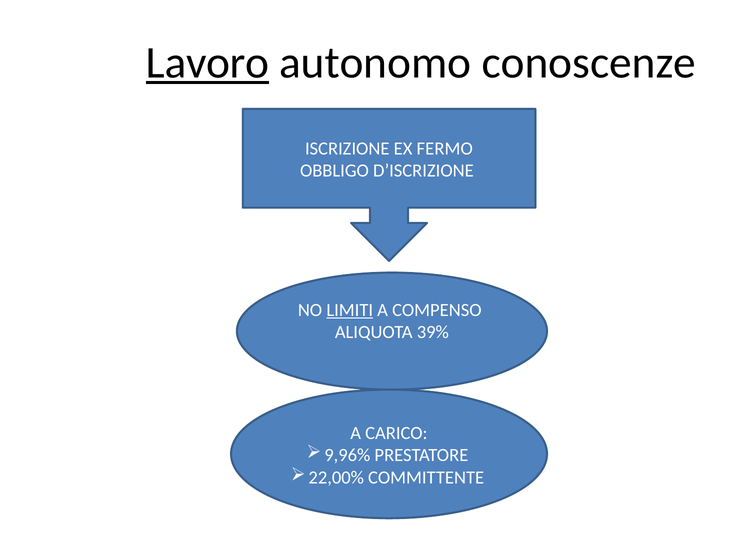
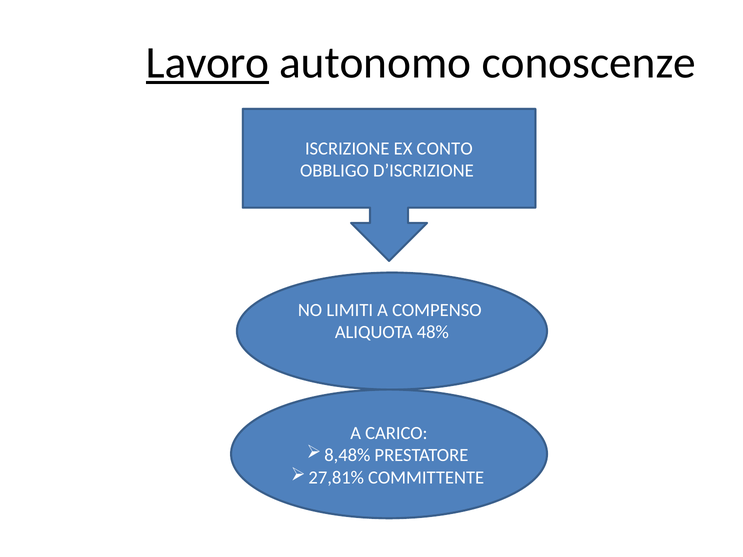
FERMO: FERMO -> CONTO (445, 148)
LIMITI underline: present -> none (350, 310)
39%: 39% -> 48% (433, 333)
9,96%: 9,96% -> 8,48% (347, 455)
22,00%: 22,00% -> 27,81% (336, 478)
